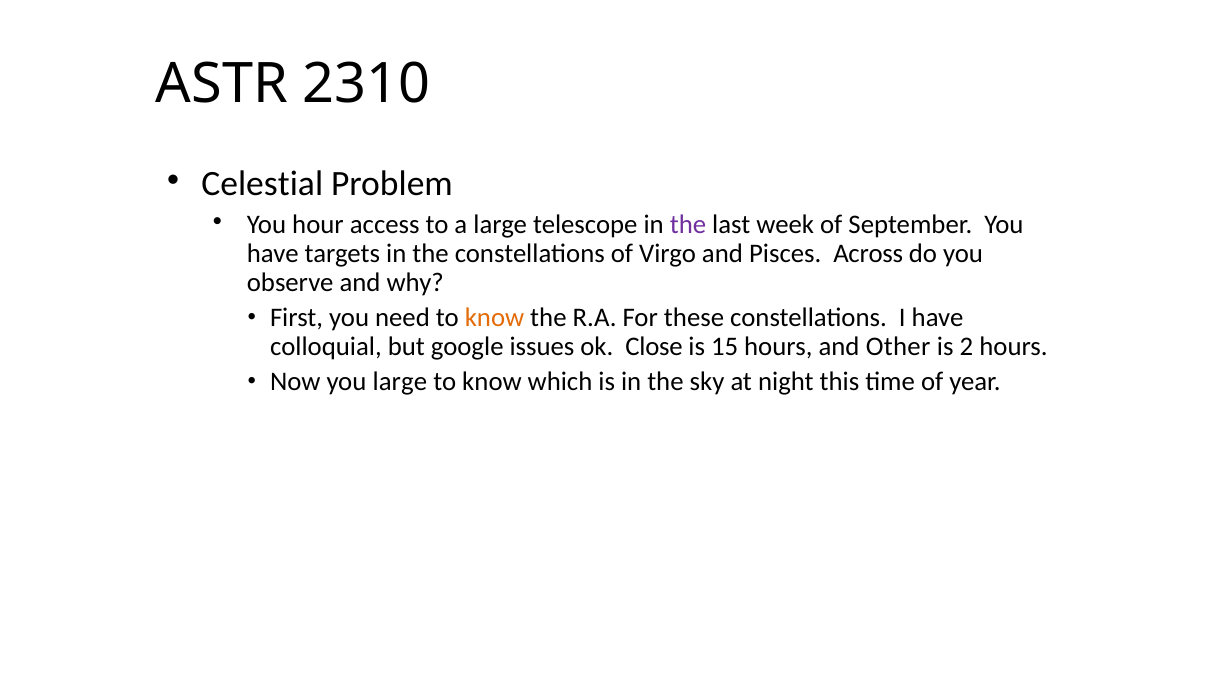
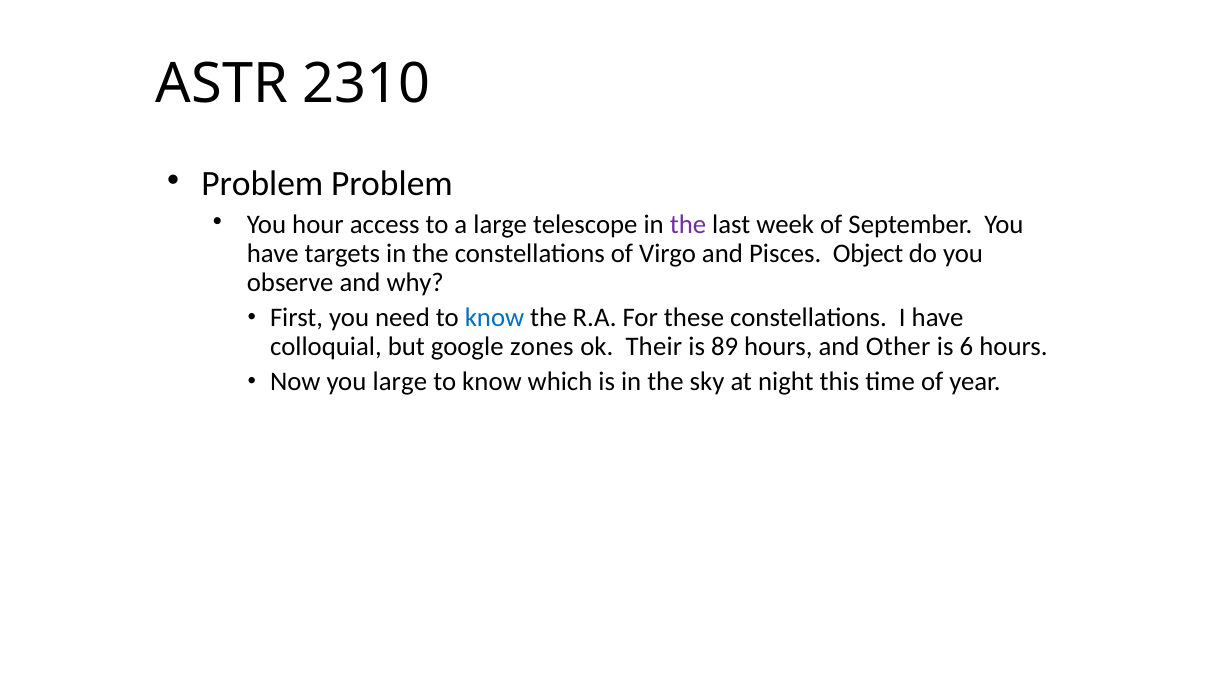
Celestial: Celestial -> Problem (262, 184)
Across: Across -> Object (868, 253)
know colour: orange -> blue (495, 317)
issues: issues -> zones (542, 346)
Close: Close -> Their (654, 346)
15: 15 -> 89 (725, 346)
2: 2 -> 6 (966, 346)
